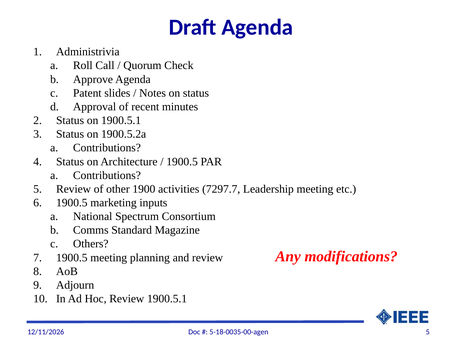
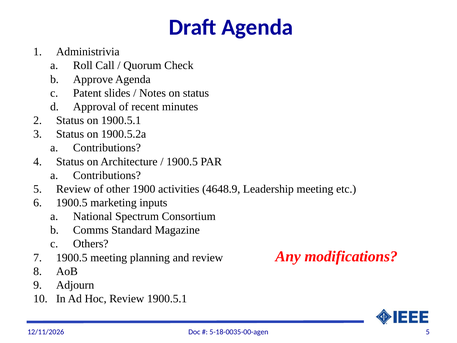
7297.7: 7297.7 -> 4648.9 (221, 189)
